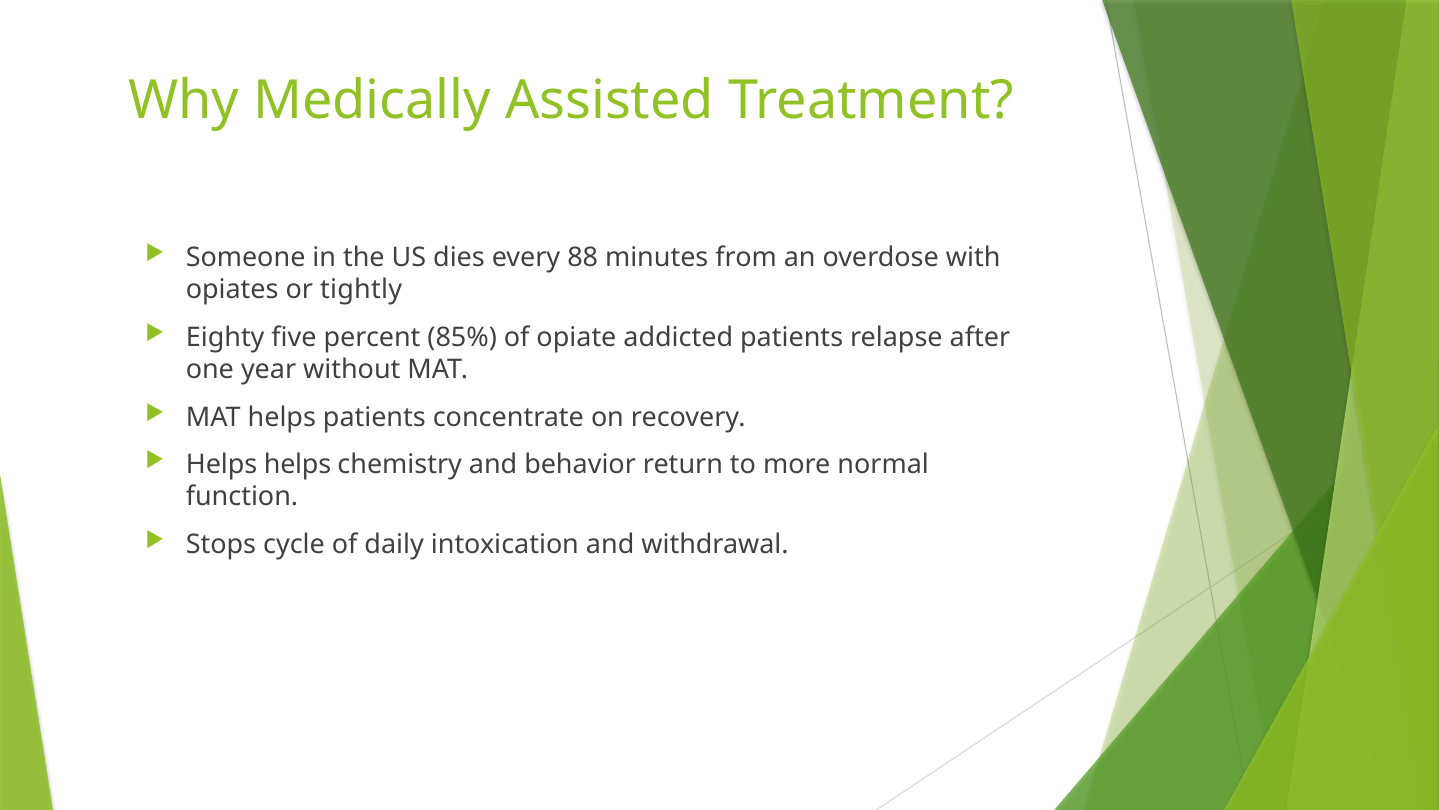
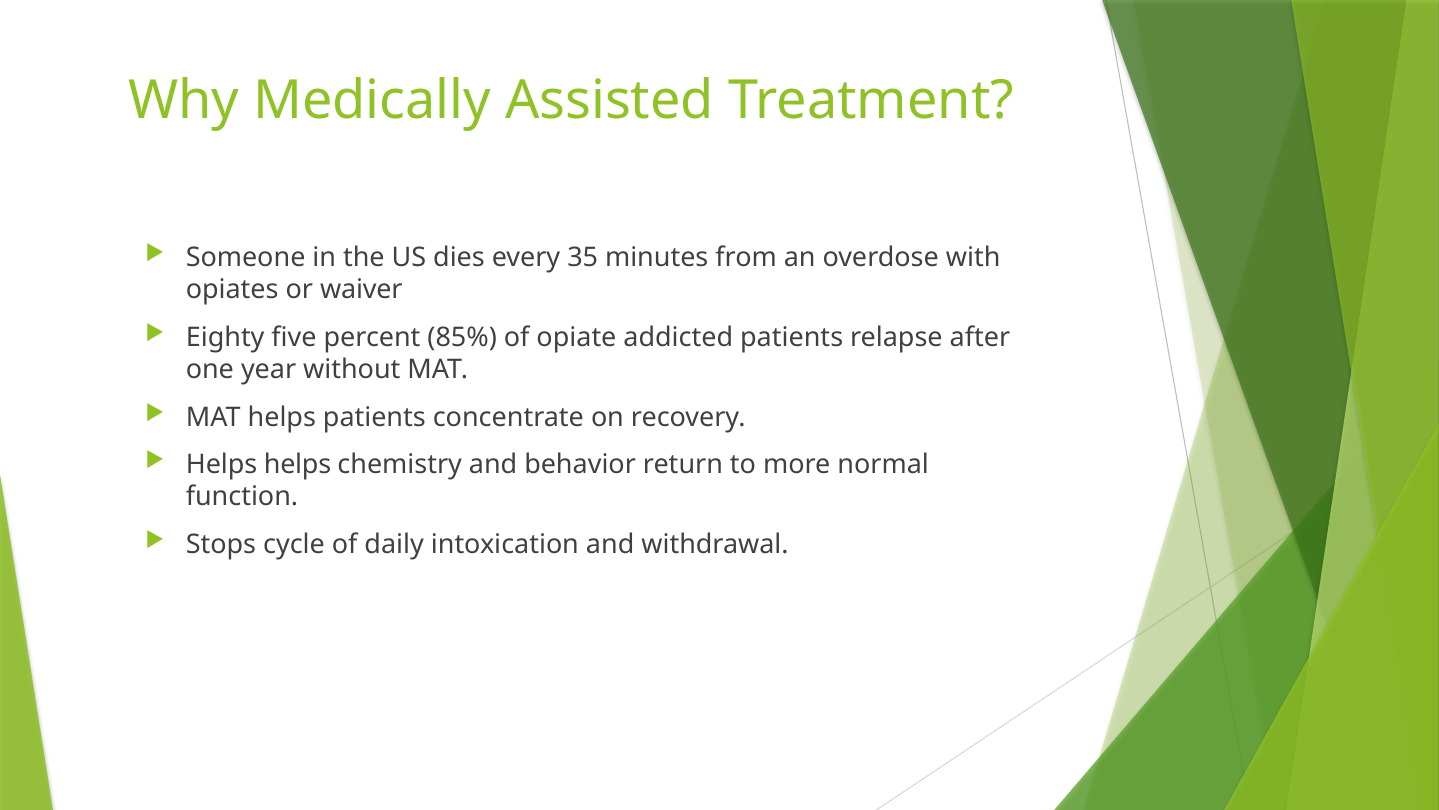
88: 88 -> 35 (583, 257)
tightly: tightly -> waiver (361, 290)
